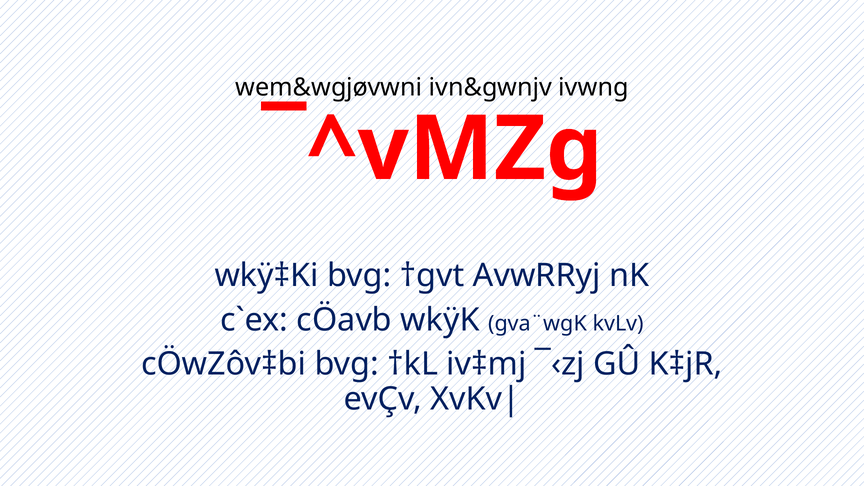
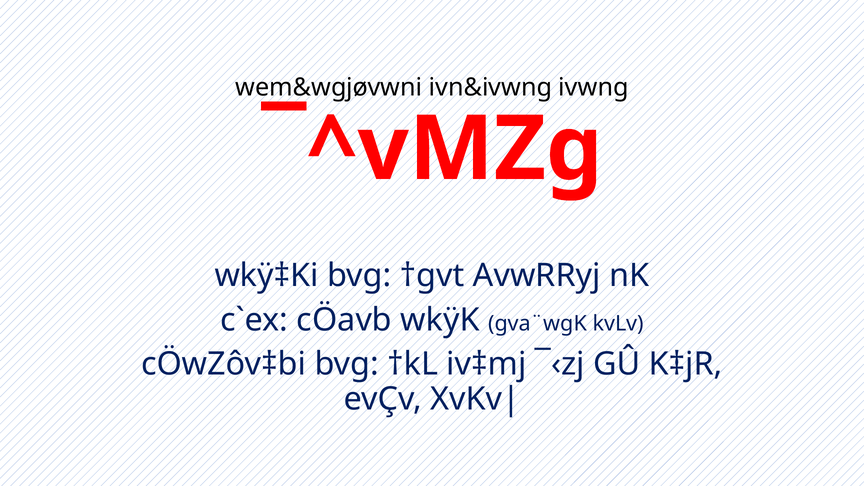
ivn&gwnjv: ivn&gwnjv -> ivn&ivwng (490, 87)
